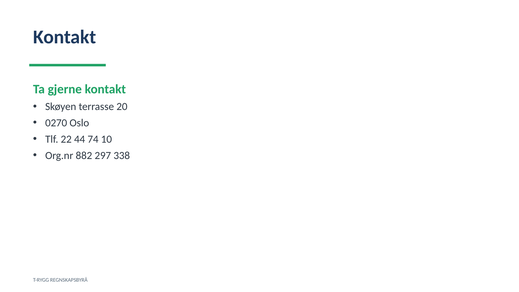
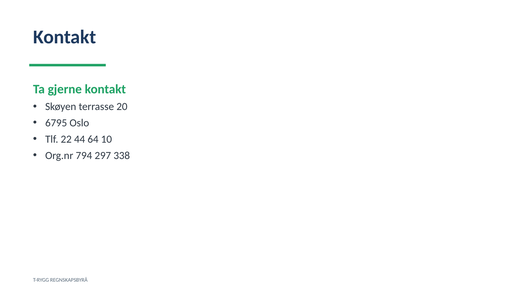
0270: 0270 -> 6795 (56, 123)
74: 74 -> 64 (93, 139)
882: 882 -> 794 (84, 155)
